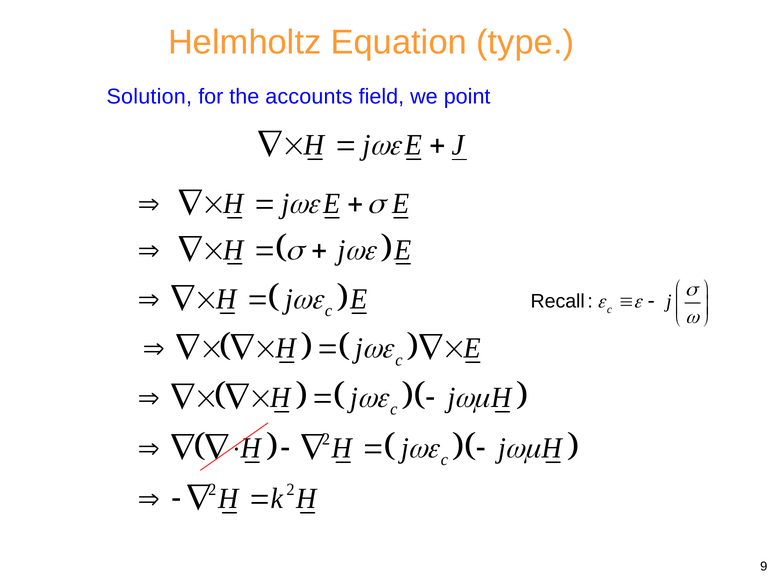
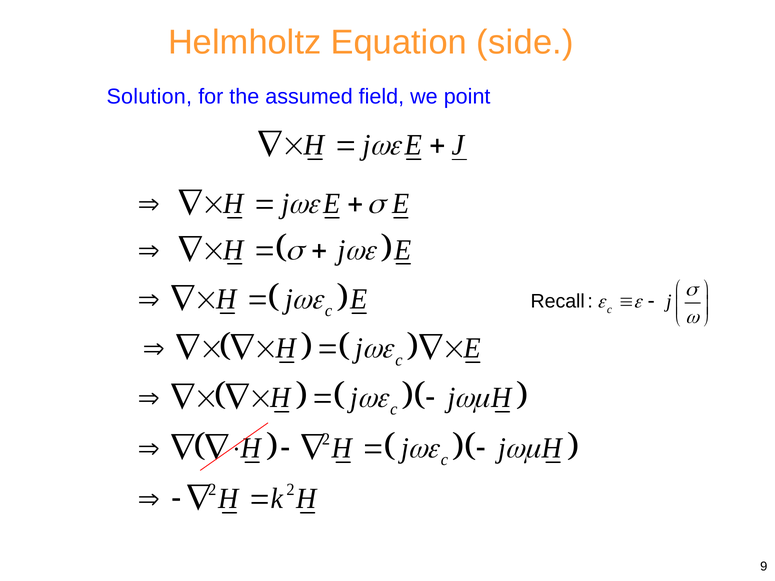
type: type -> side (525, 42)
accounts: accounts -> assumed (309, 97)
